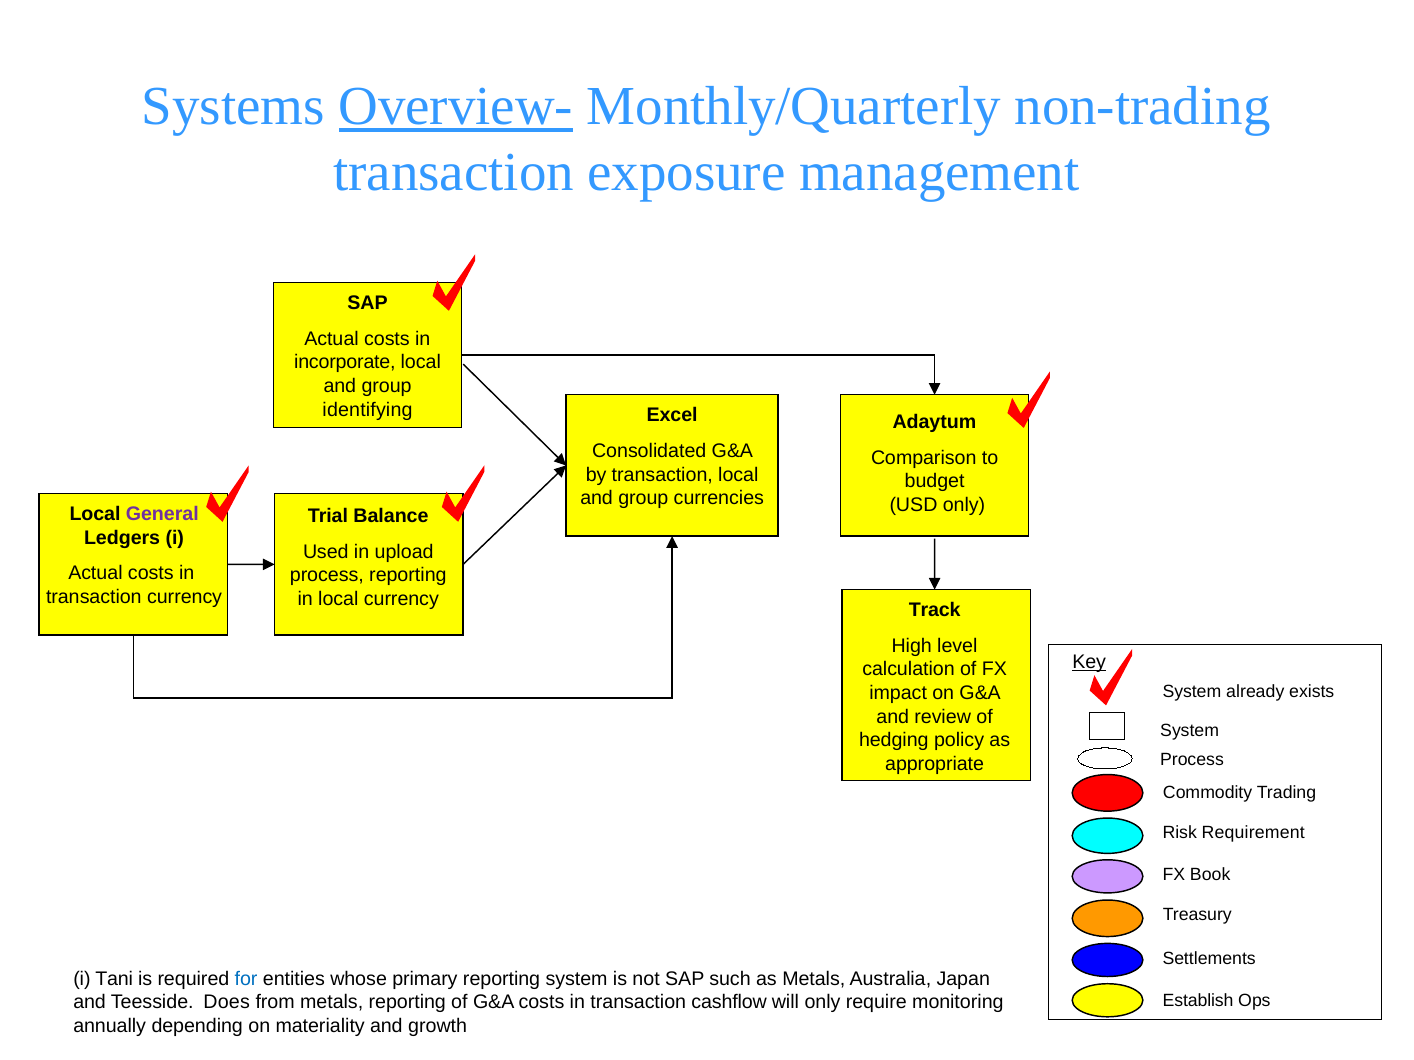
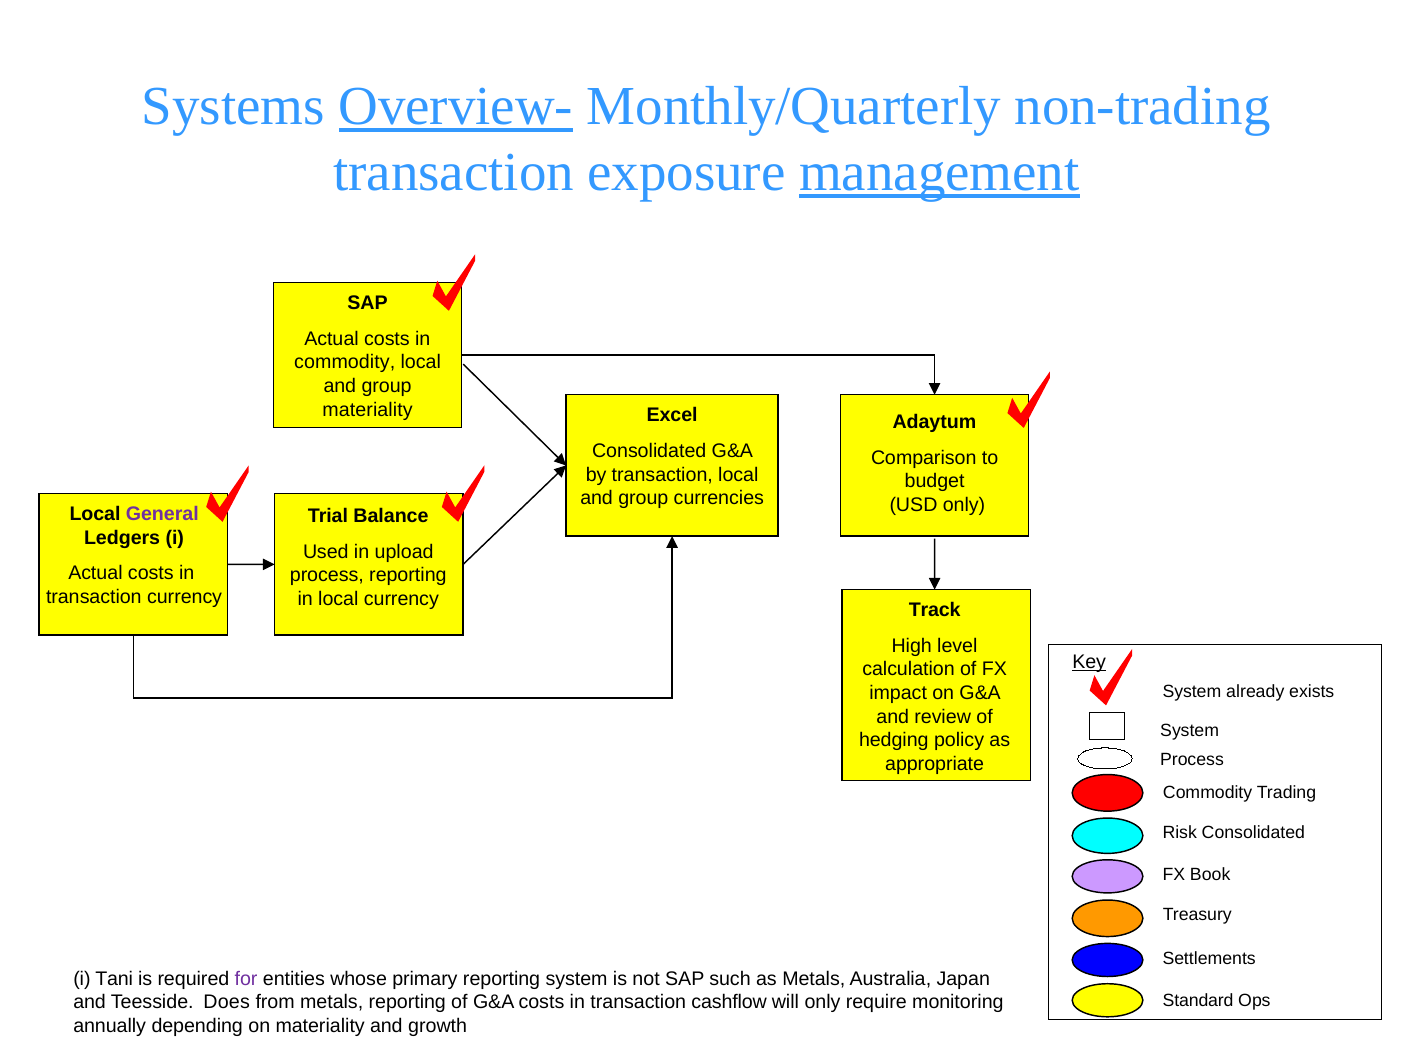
management underline: none -> present (939, 172)
incorporate: incorporate -> commodity (345, 363)
identifying: identifying -> materiality (368, 410)
Risk Requirement: Requirement -> Consolidated (1253, 834)
for colour: blue -> purple (246, 979)
Establish: Establish -> Standard (1198, 1001)
